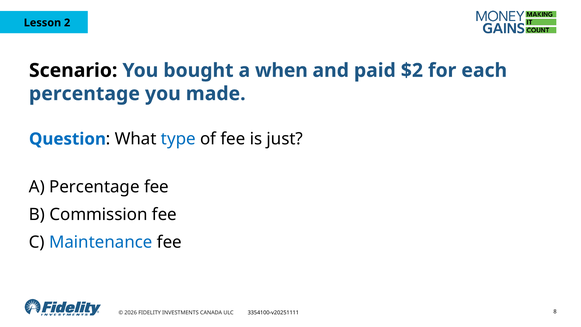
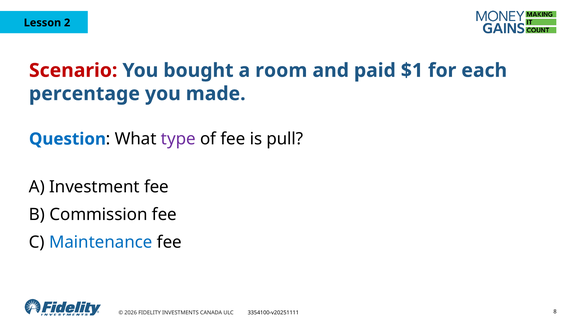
Scenario colour: black -> red (73, 70)
when: when -> room (281, 70)
$2: $2 -> $1 (412, 70)
type colour: blue -> purple (178, 139)
just: just -> pull (285, 139)
A Percentage: Percentage -> Investment (94, 187)
